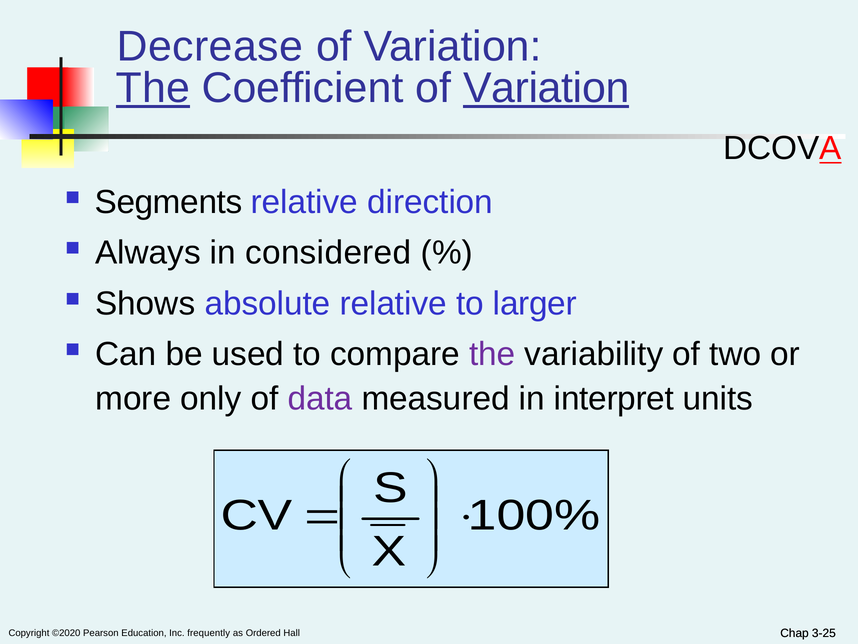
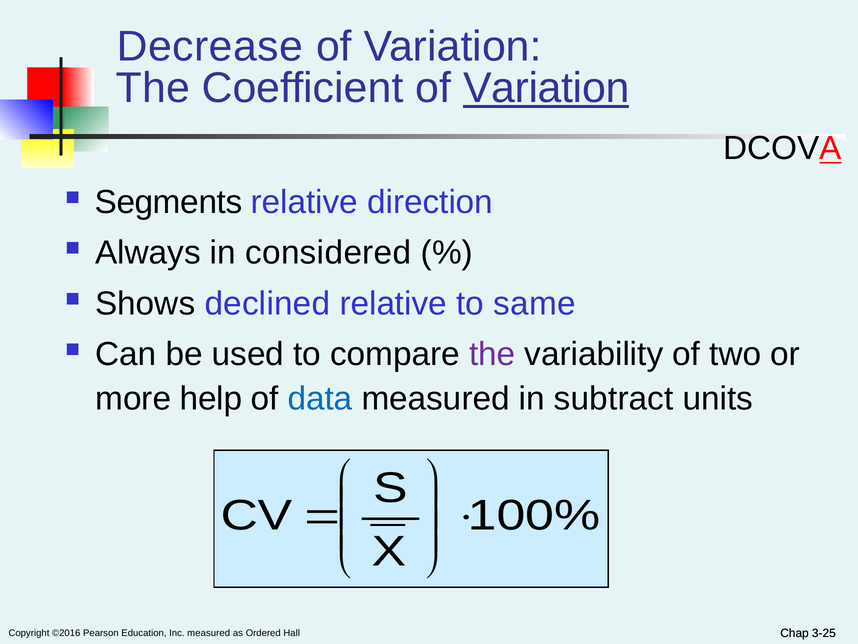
The underline: present -> none (153, 88)
absolute: absolute -> declined (267, 303)
larger: larger -> same (534, 303)
only: only -> help (211, 398)
data colour: purple -> blue (320, 398)
interpret: interpret -> subtract (614, 398)
©2020: ©2020 -> ©2016 (66, 633)
Inc frequently: frequently -> measured (209, 633)
